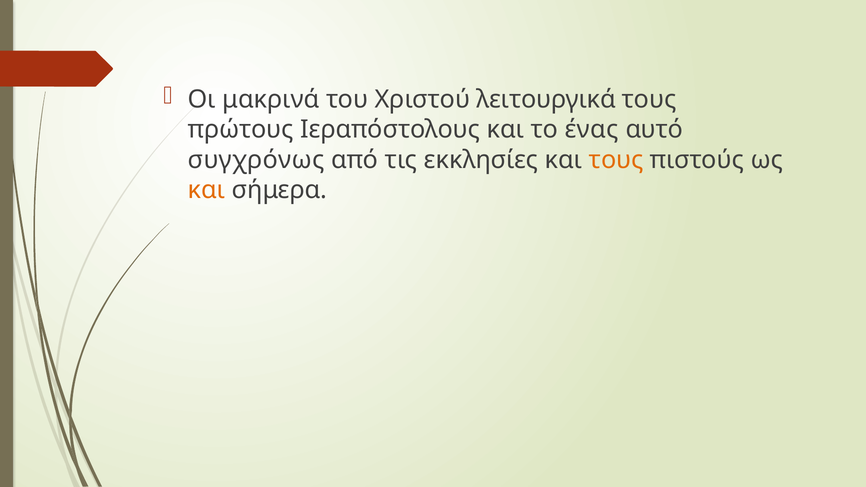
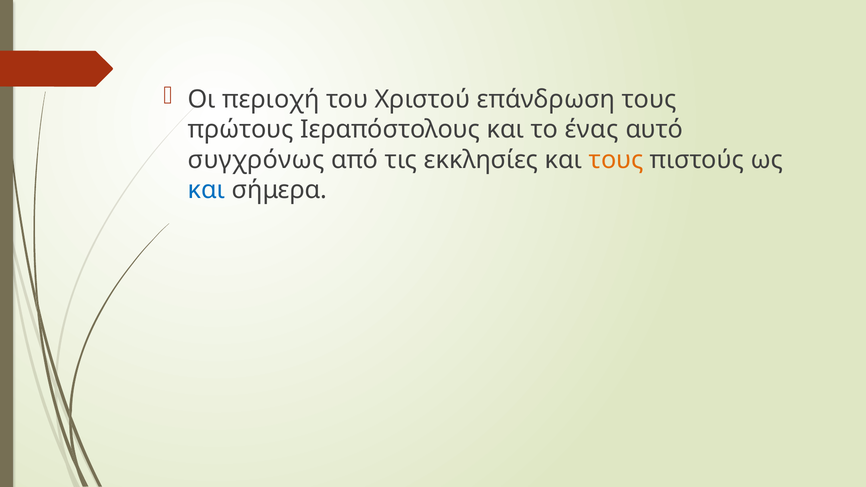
μακρινά: μακρινά -> περιοχή (271, 99)
λειτουργικά: λειτουργικά -> επάνδρωση (546, 99)
και colour: orange -> blue (207, 190)
